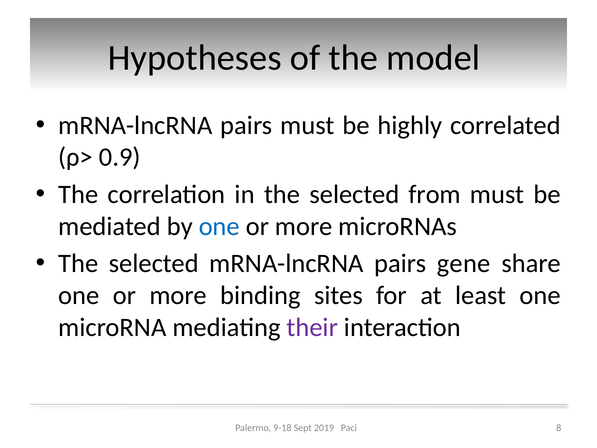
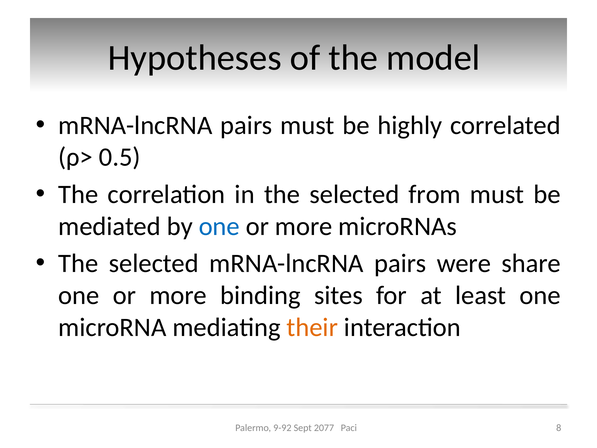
0.9: 0.9 -> 0.5 (120, 157)
gene: gene -> were (464, 263)
their colour: purple -> orange (312, 327)
9-18: 9-18 -> 9-92 (282, 428)
2019: 2019 -> 2077 (324, 428)
